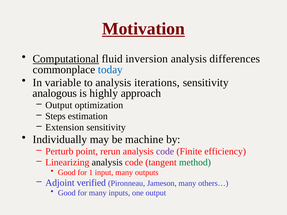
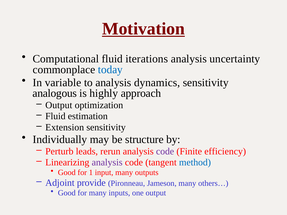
Computational underline: present -> none (66, 59)
inversion: inversion -> iterations (147, 59)
differences: differences -> uncertainty (235, 59)
iterations: iterations -> dynamics (157, 83)
Steps: Steps -> Fluid (55, 116)
machine: machine -> structure (144, 140)
point: point -> leads (87, 152)
analysis colour: black -> purple (107, 163)
method colour: green -> blue (195, 163)
verified: verified -> provide (91, 183)
